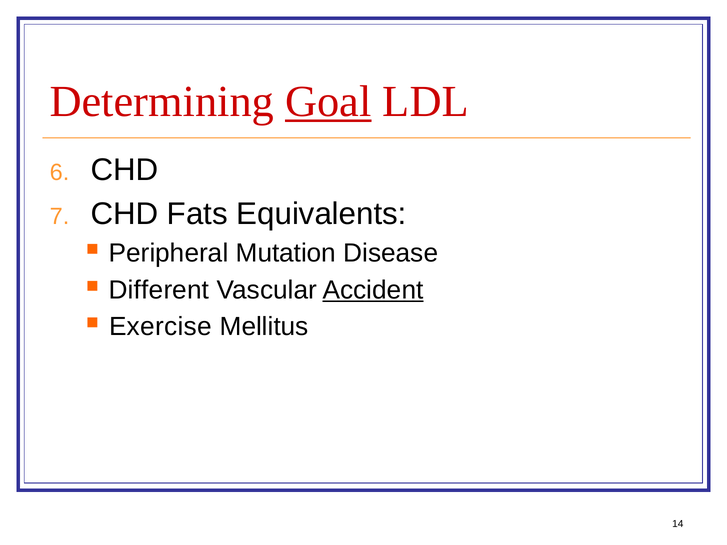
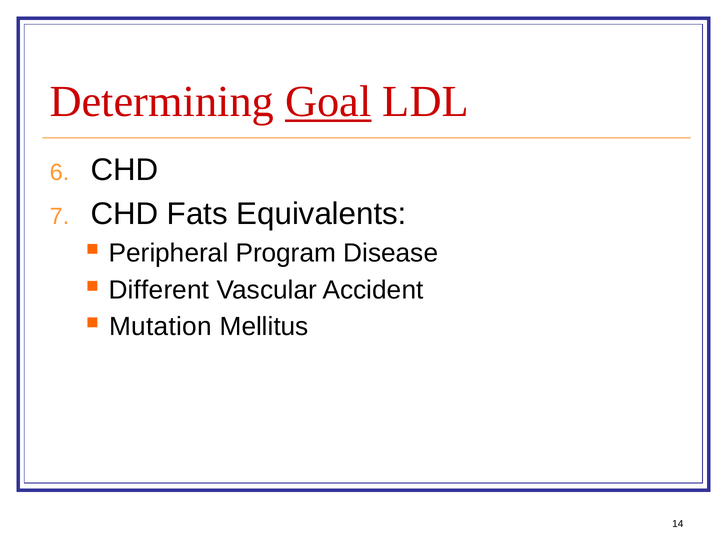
Mutation: Mutation -> Program (286, 253)
Accident underline: present -> none (373, 290)
Exercise: Exercise -> Mutation (160, 327)
